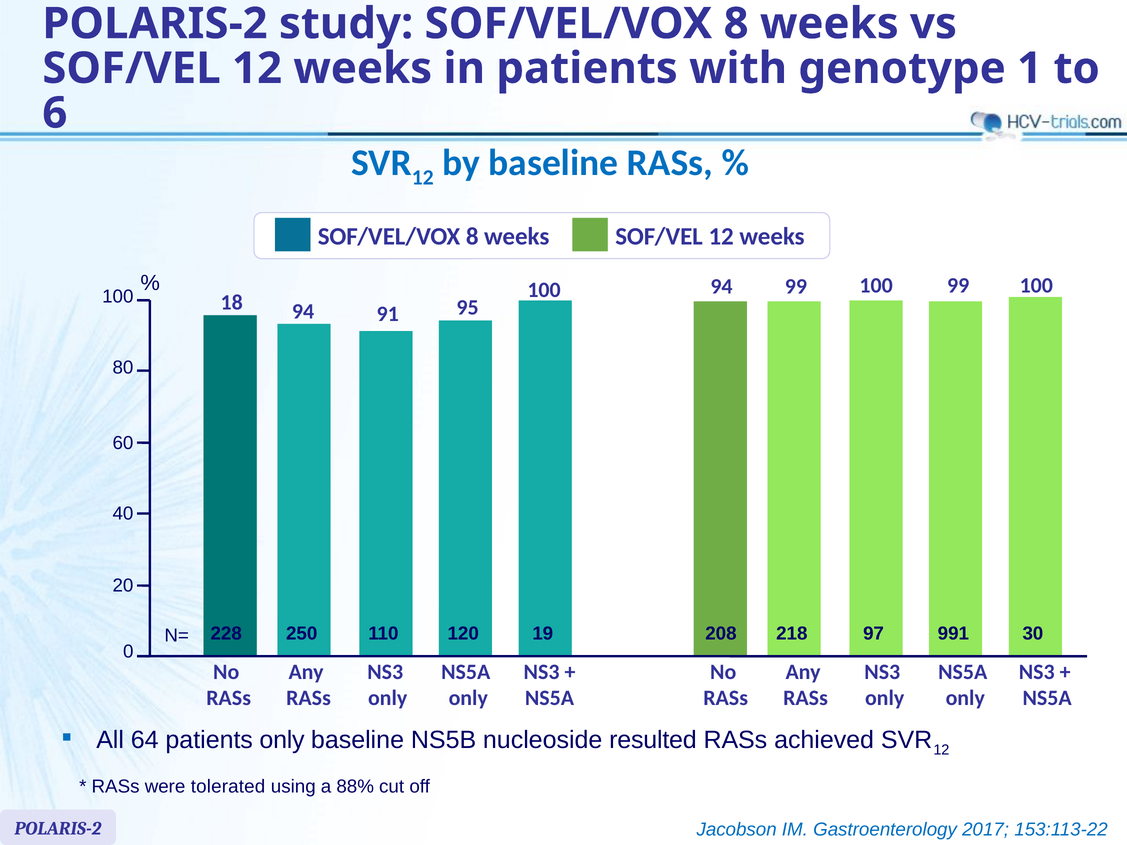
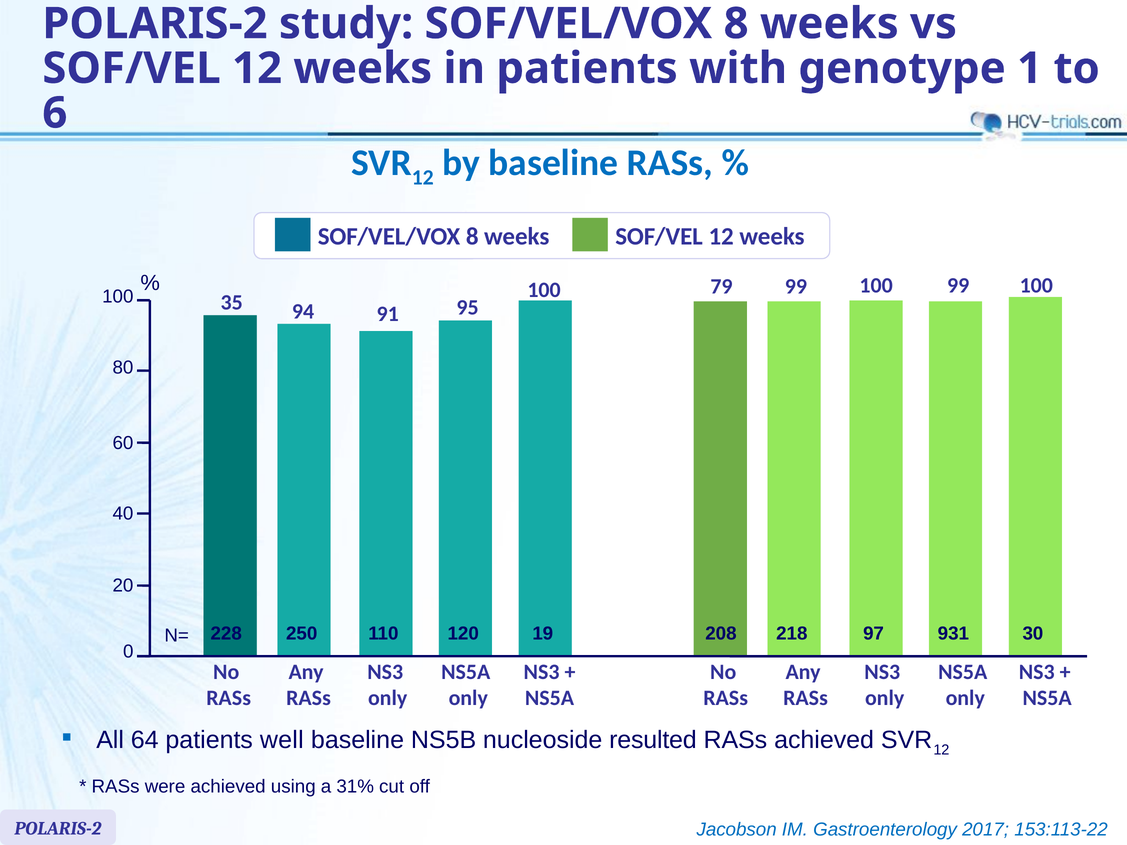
94: 94 -> 79 (721, 286)
18: 18 -> 35 (232, 303)
991: 991 -> 931 (953, 634)
patients only: only -> well (282, 740)
were tolerated: tolerated -> achieved (228, 787)
88%: 88% -> 31% (355, 787)
